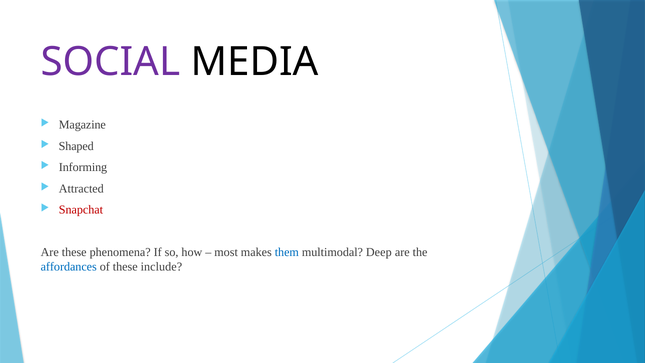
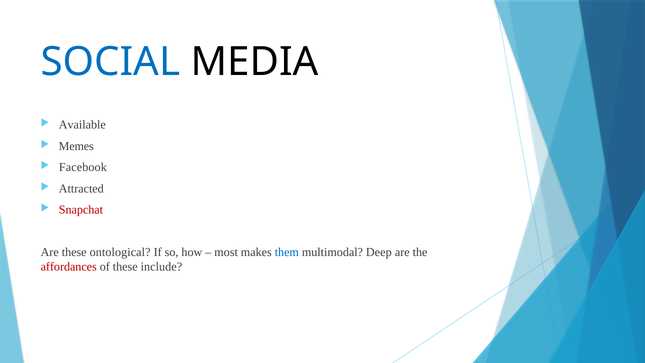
SOCIAL colour: purple -> blue (110, 62)
Magazine: Magazine -> Available (82, 125)
Shaped: Shaped -> Memes (76, 146)
Informing: Informing -> Facebook (83, 167)
phenomena: phenomena -> ontological (120, 252)
affordances colour: blue -> red (69, 267)
